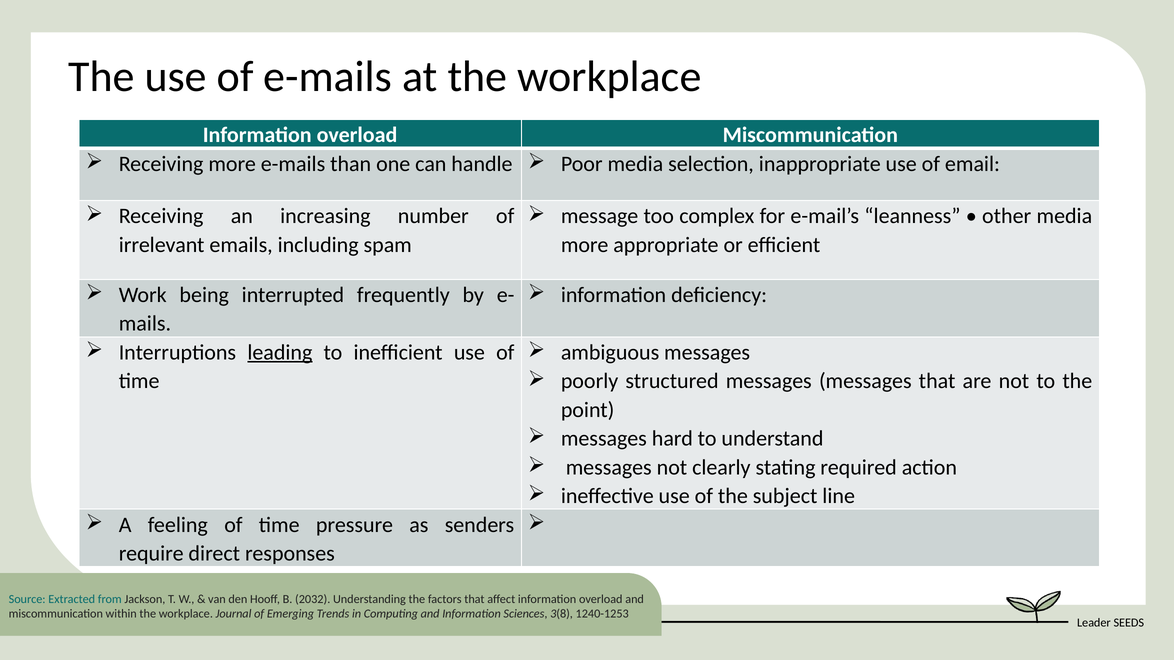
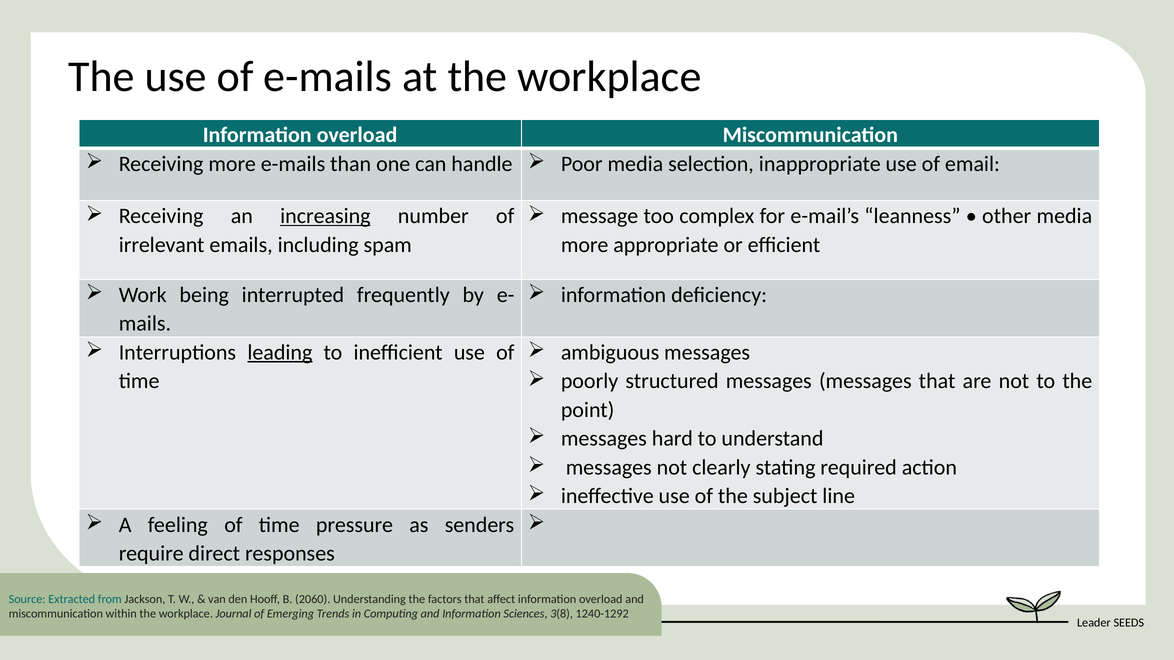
increasing underline: none -> present (325, 216)
2032: 2032 -> 2060 (313, 599)
1240-1253: 1240-1253 -> 1240-1292 (602, 614)
